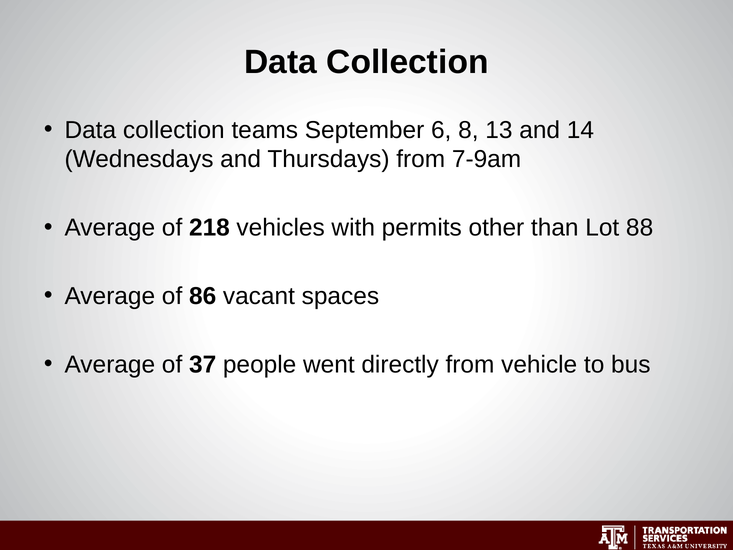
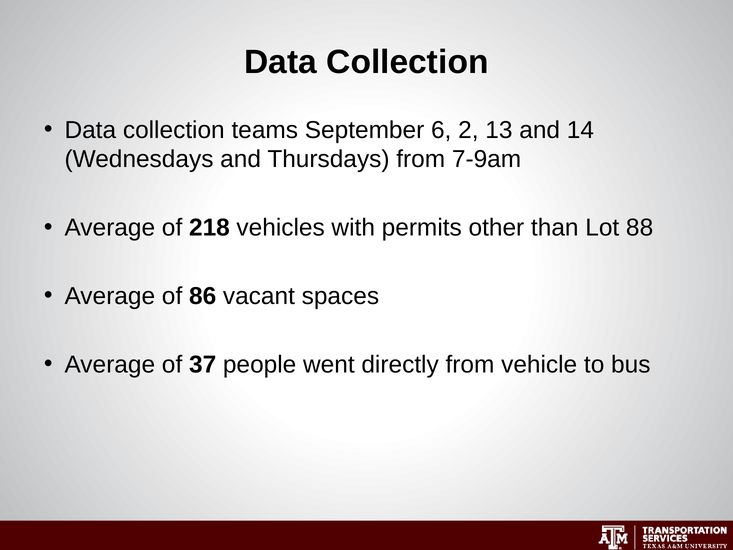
8: 8 -> 2 (468, 130)
